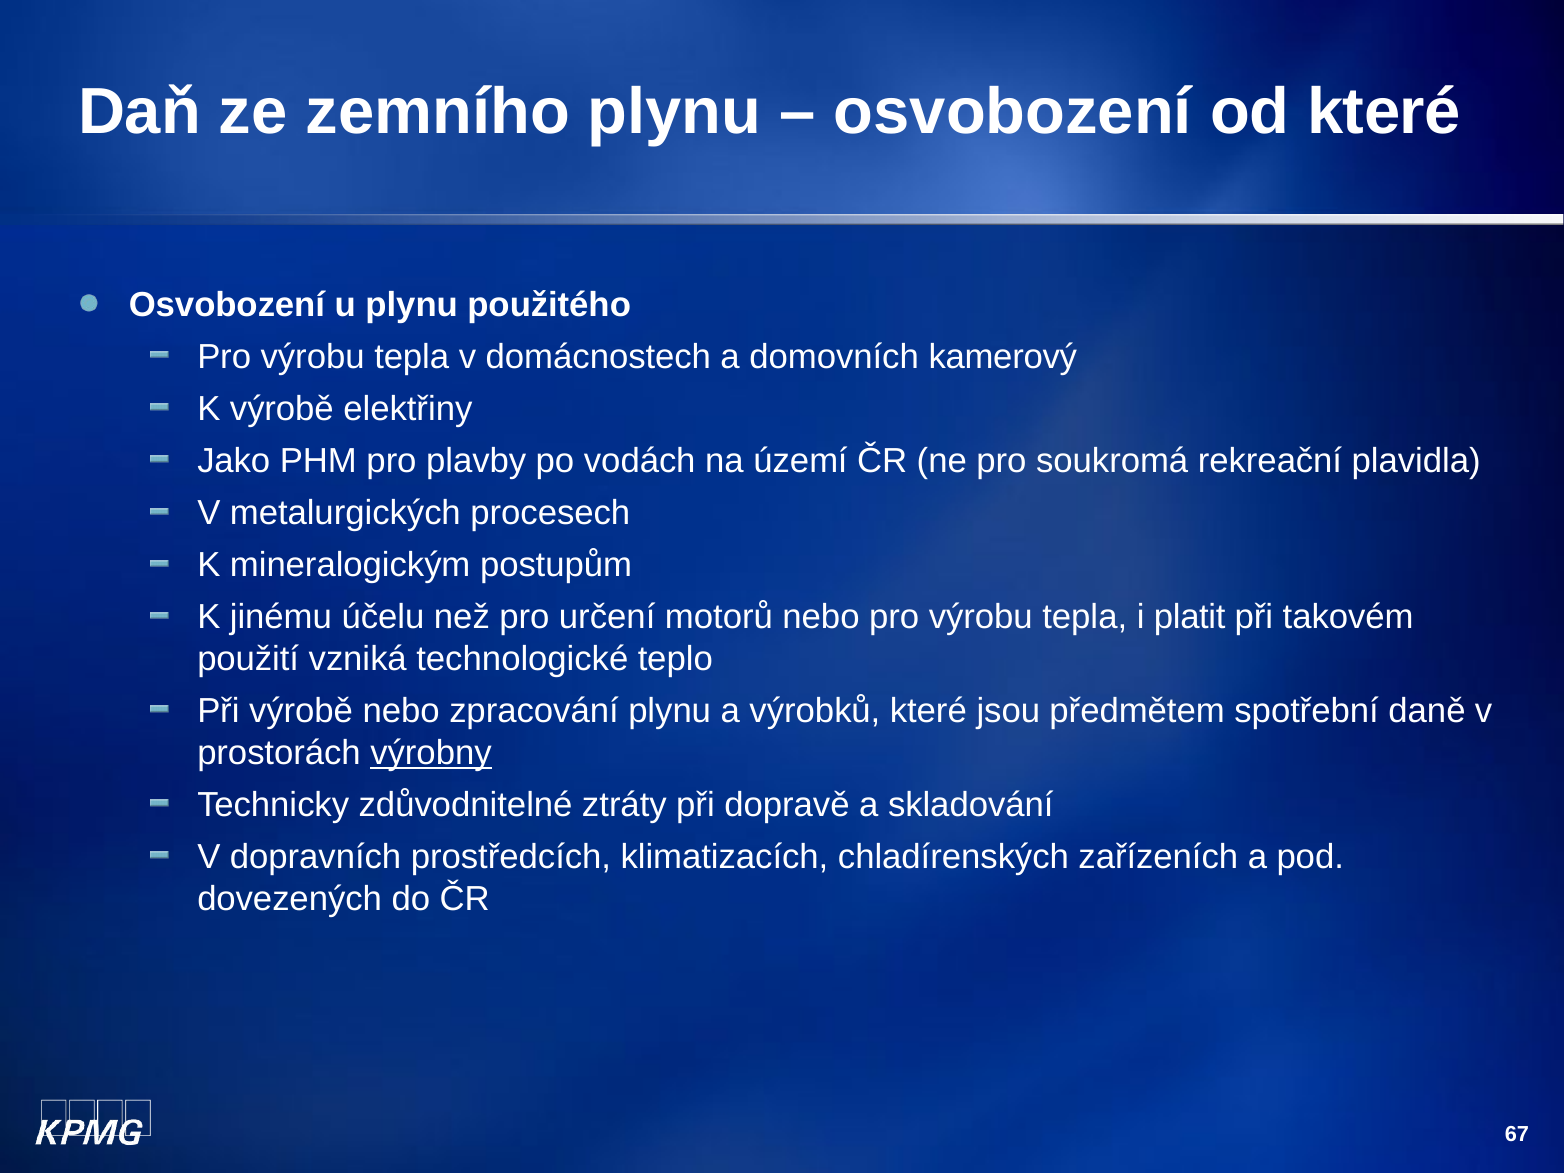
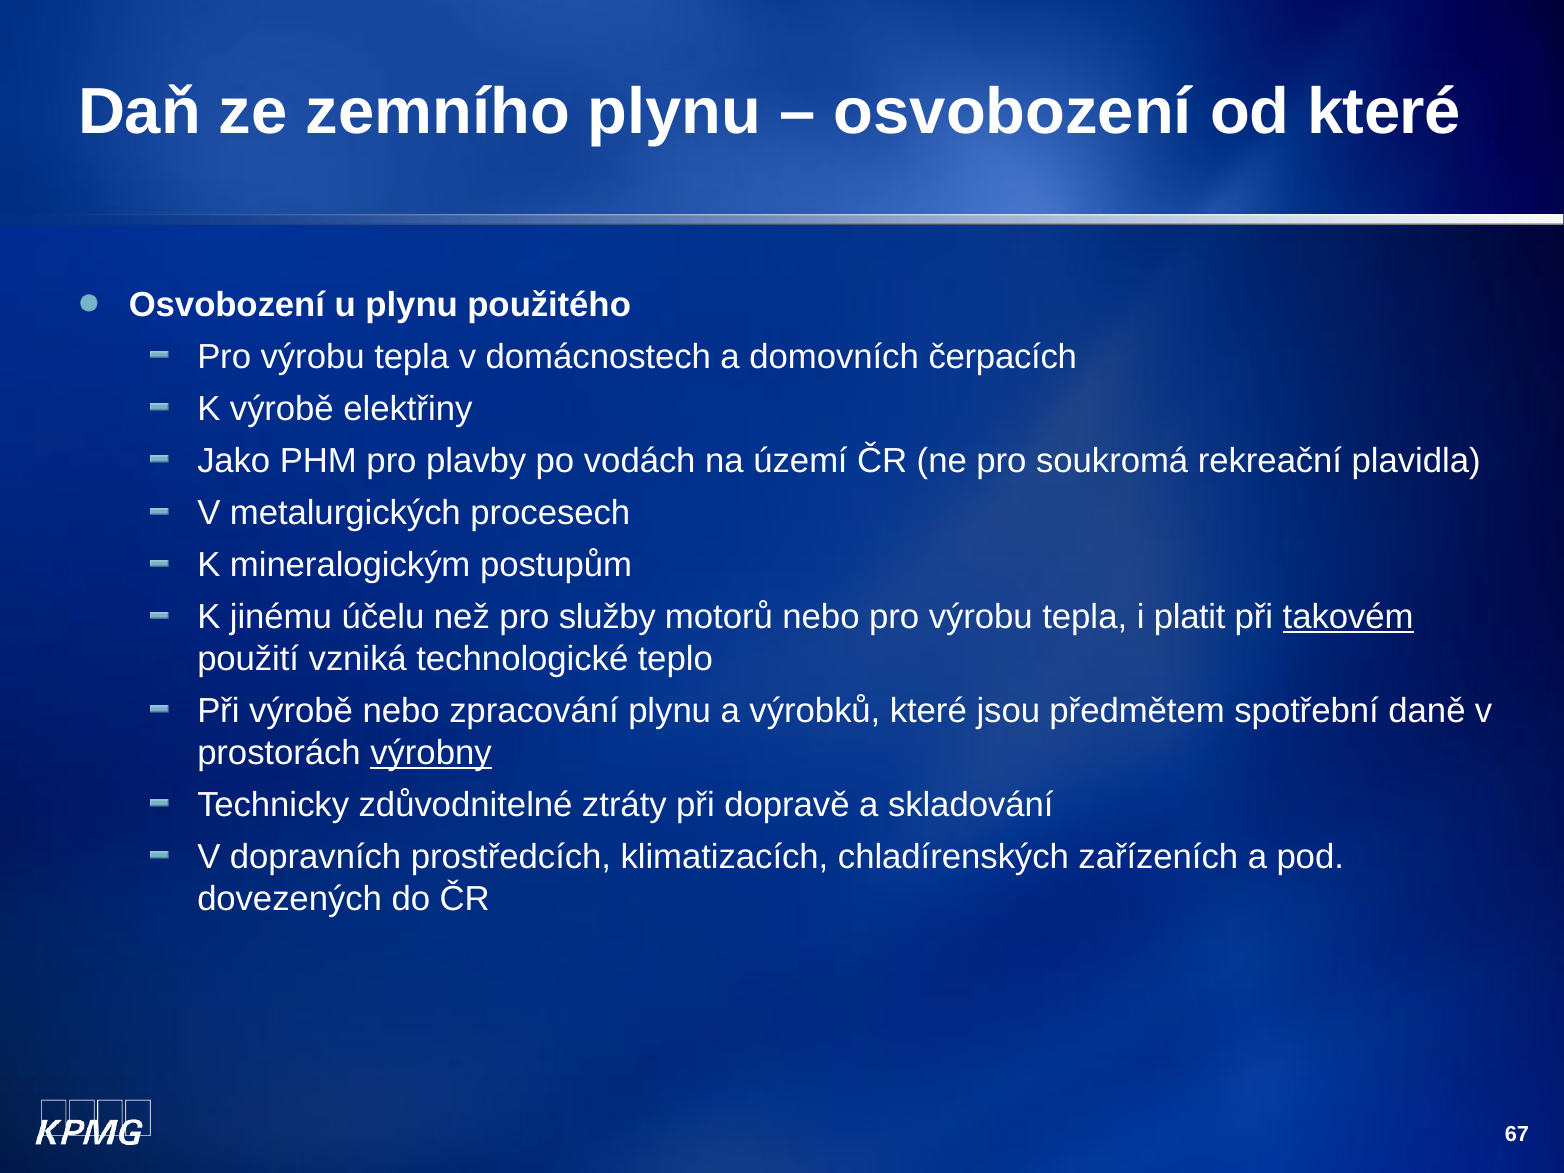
kamerový: kamerový -> čerpacích (1003, 357)
určení: určení -> služby (607, 617)
takovém underline: none -> present (1348, 617)
